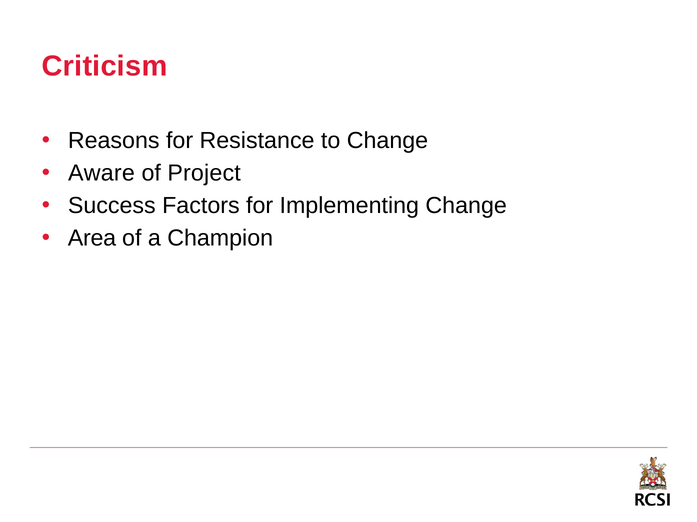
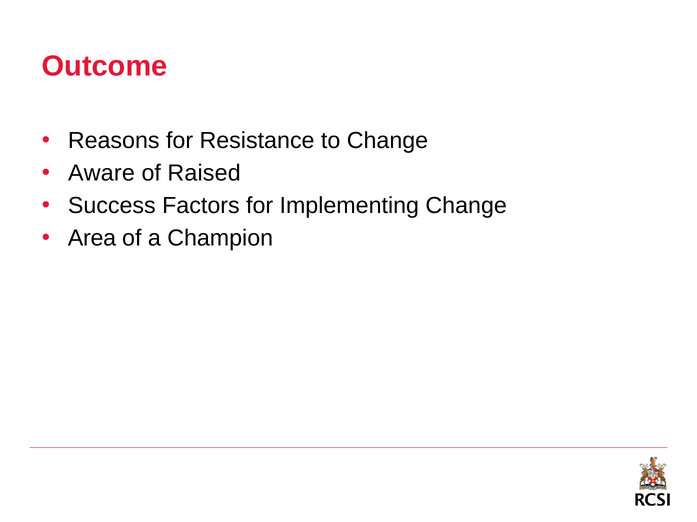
Criticism: Criticism -> Outcome (105, 67)
Project: Project -> Raised (204, 174)
